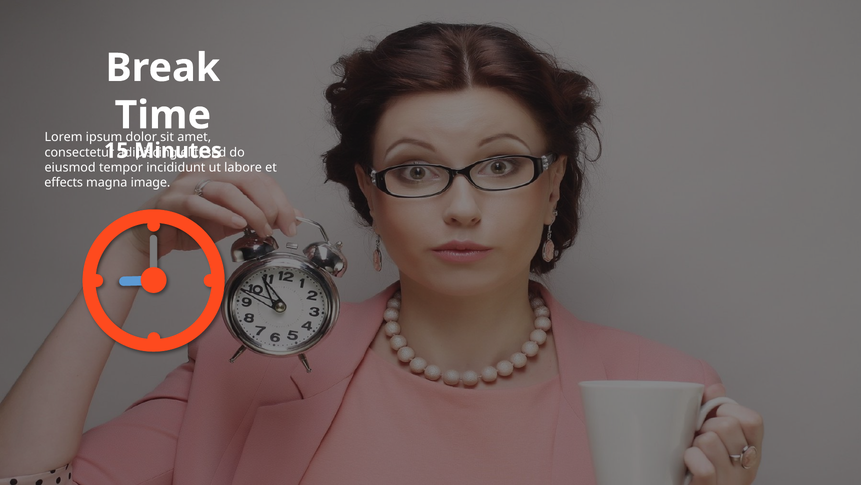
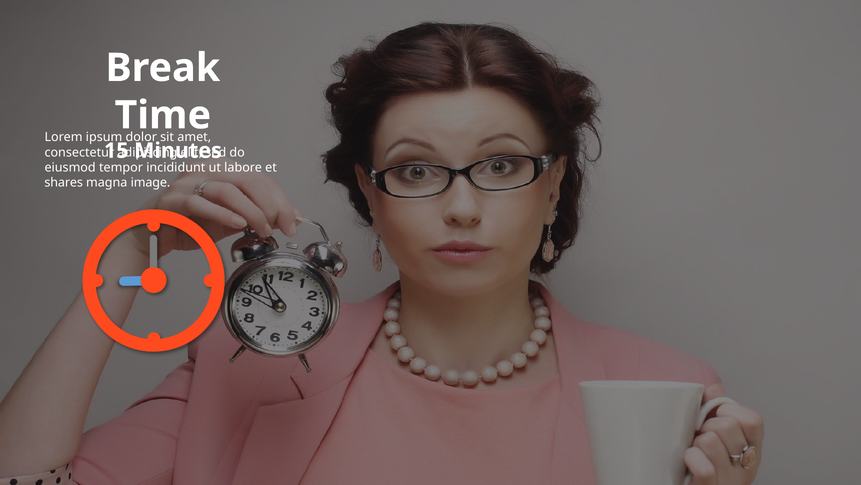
effects: effects -> shares (64, 182)
